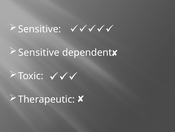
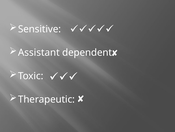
Sensitive: Sensitive -> Assistant (39, 52)
